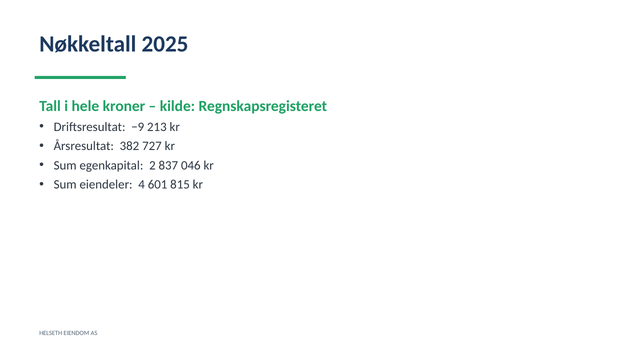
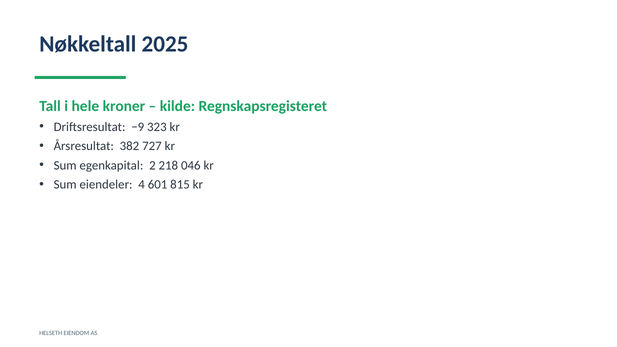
213: 213 -> 323 (157, 127)
837: 837 -> 218 (168, 165)
